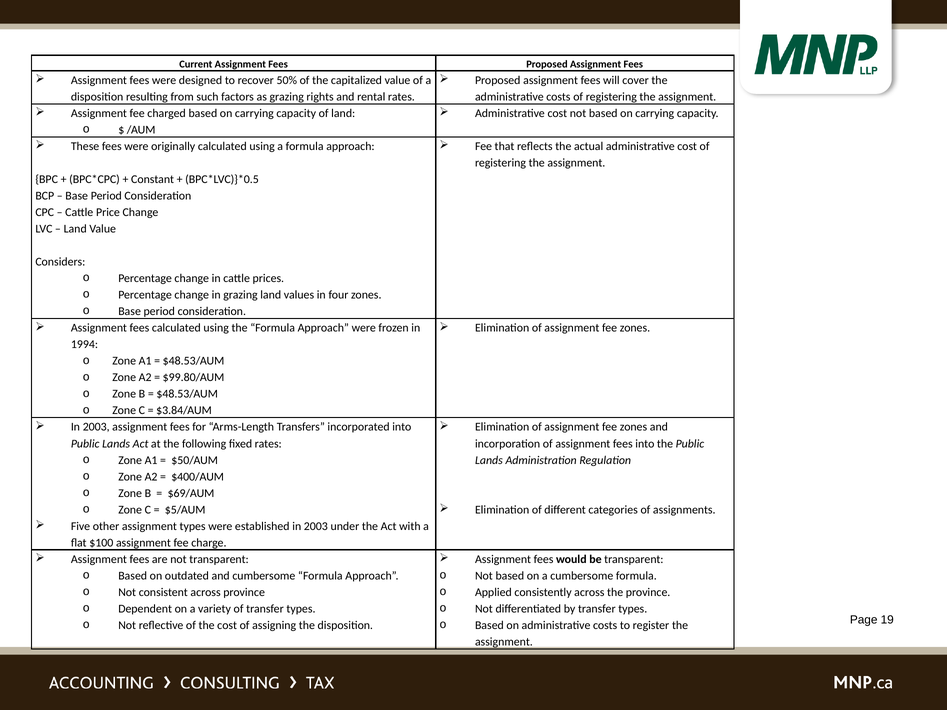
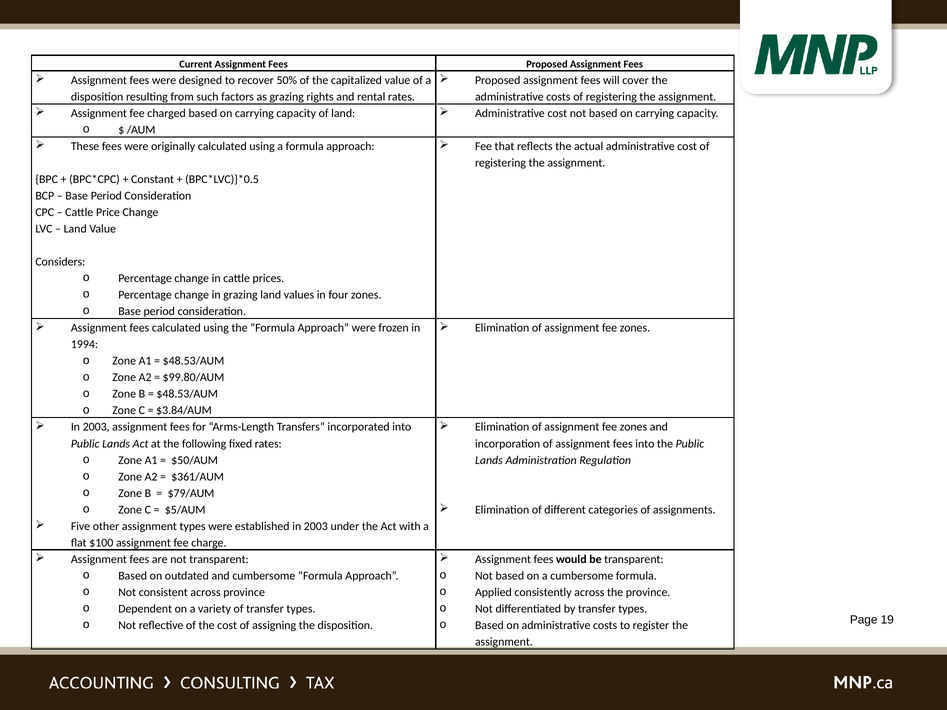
$400/AUM: $400/AUM -> $361/AUM (198, 477)
$69/AUM: $69/AUM -> $79/AUM (191, 493)
